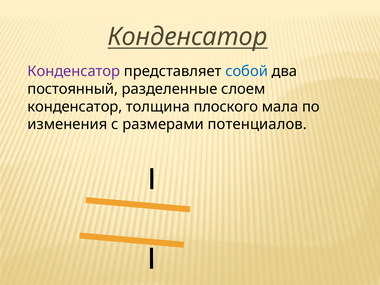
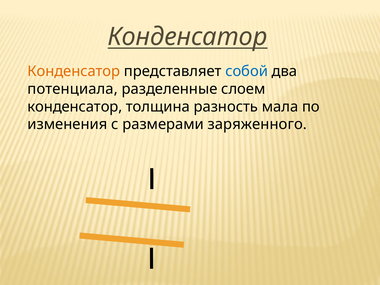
Конденсатор colour: purple -> orange (74, 71)
постоянный: постоянный -> потенциала (73, 89)
плоского: плоского -> разность (226, 107)
потенциалов: потенциалов -> заряженного (257, 124)
